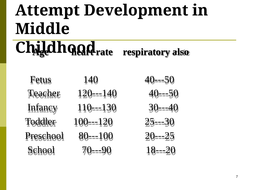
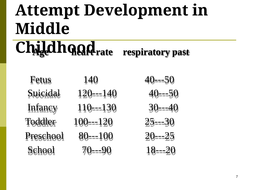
also: also -> past (181, 52)
Teacher: Teacher -> Suicidal (44, 93)
